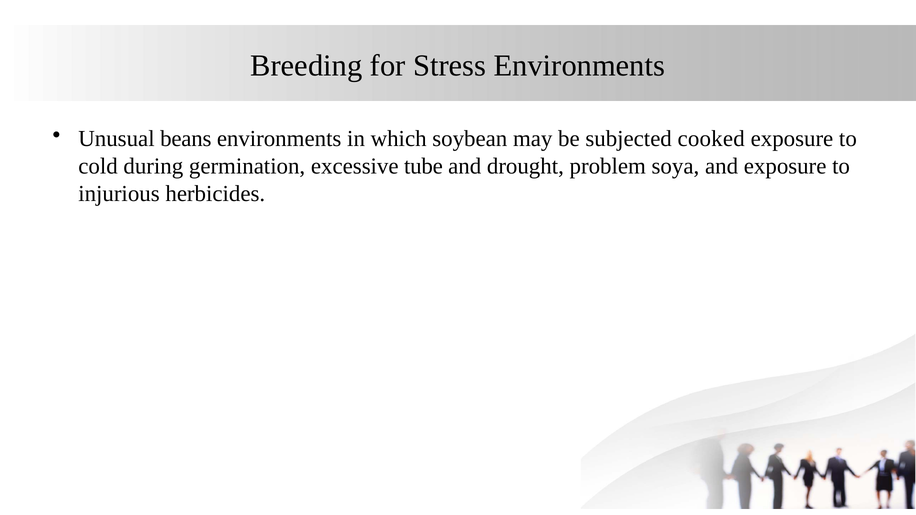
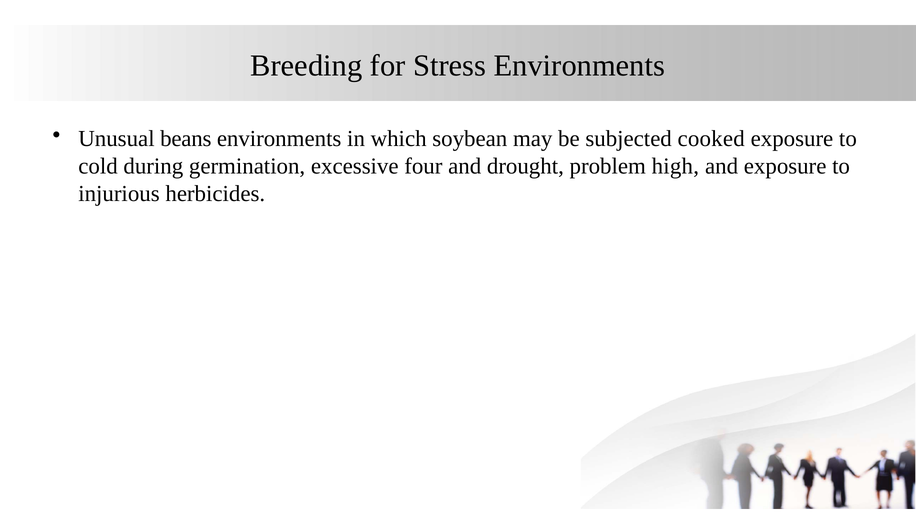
tube: tube -> four (423, 166)
soya: soya -> high (675, 166)
